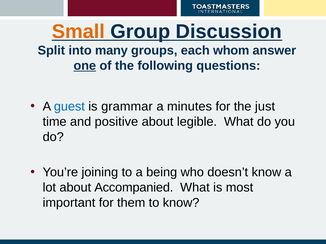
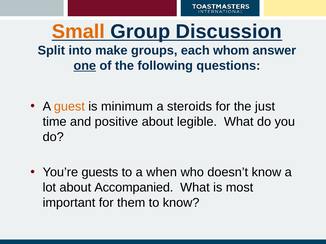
many: many -> make (111, 51)
guest colour: blue -> orange (69, 107)
grammar: grammar -> minimum (127, 107)
minutes: minutes -> steroids (190, 107)
joining: joining -> guests (100, 173)
being: being -> when (162, 173)
